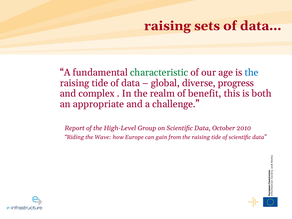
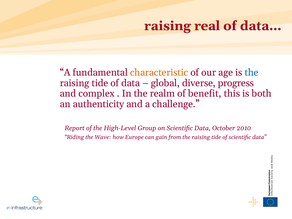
sets: sets -> real (207, 26)
characteristic colour: green -> orange (159, 72)
appropriate: appropriate -> authenticity (99, 104)
